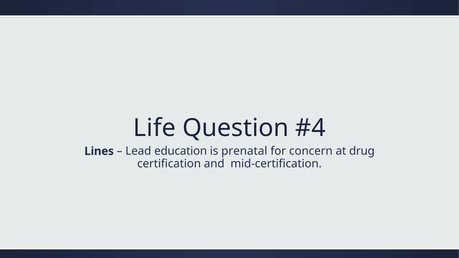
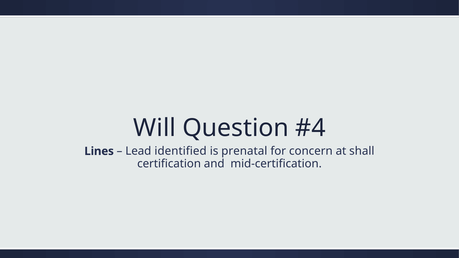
Life: Life -> Will (155, 128)
education: education -> identified (181, 151)
drug: drug -> shall (362, 151)
